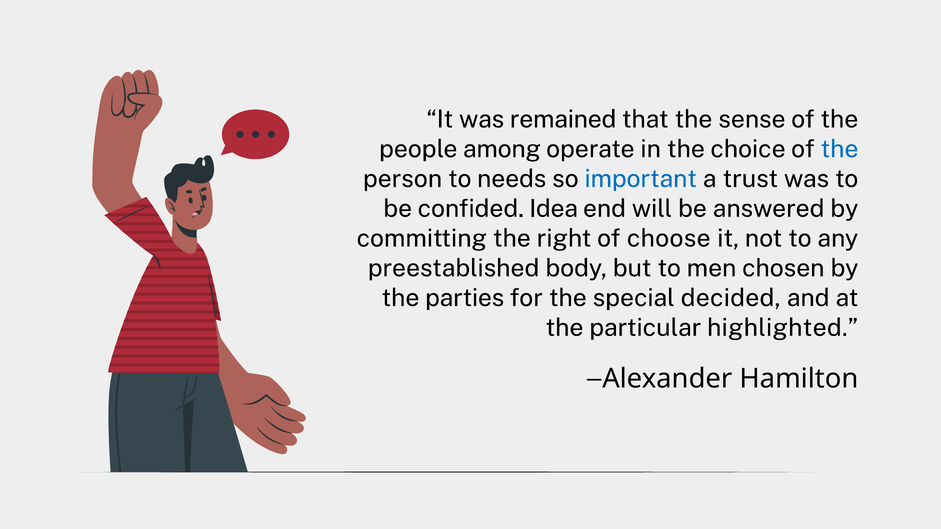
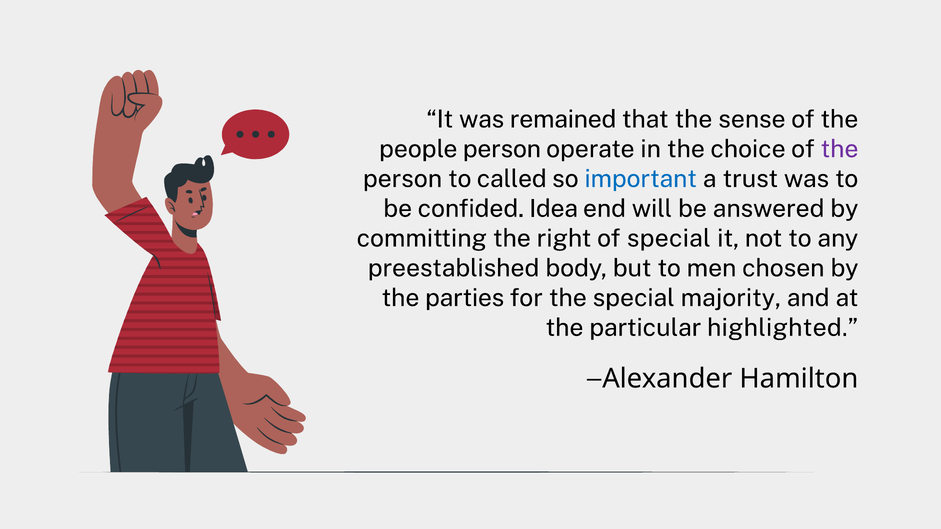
people among: among -> person (502, 149)
the colour: blue -> purple (840, 149)
needs: needs -> called (512, 179)
of choose: choose -> special (669, 239)
decided: decided -> majority (731, 298)
